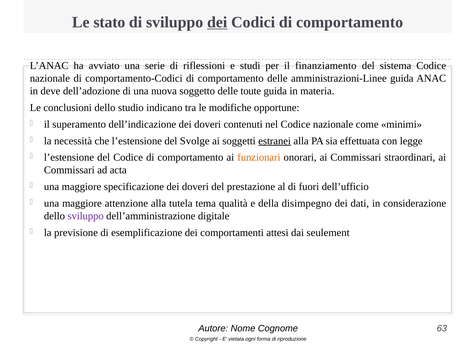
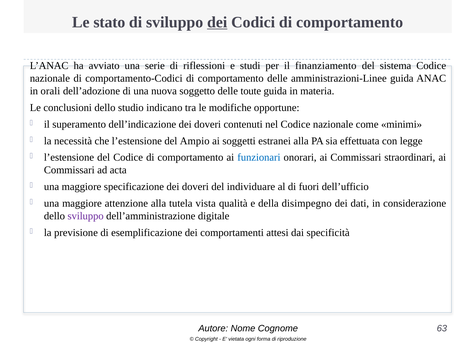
deve: deve -> orali (50, 91)
Svolge: Svolge -> Ampio (195, 141)
estranei underline: present -> none (275, 141)
funzionari colour: orange -> blue (259, 157)
prestazione: prestazione -> individuare (251, 187)
tema: tema -> vista (206, 203)
seulement: seulement -> specificità (328, 232)
